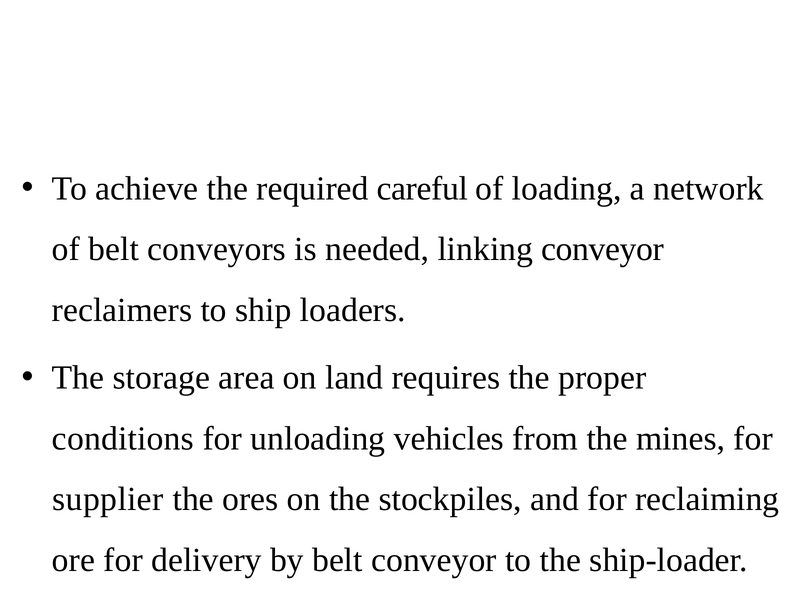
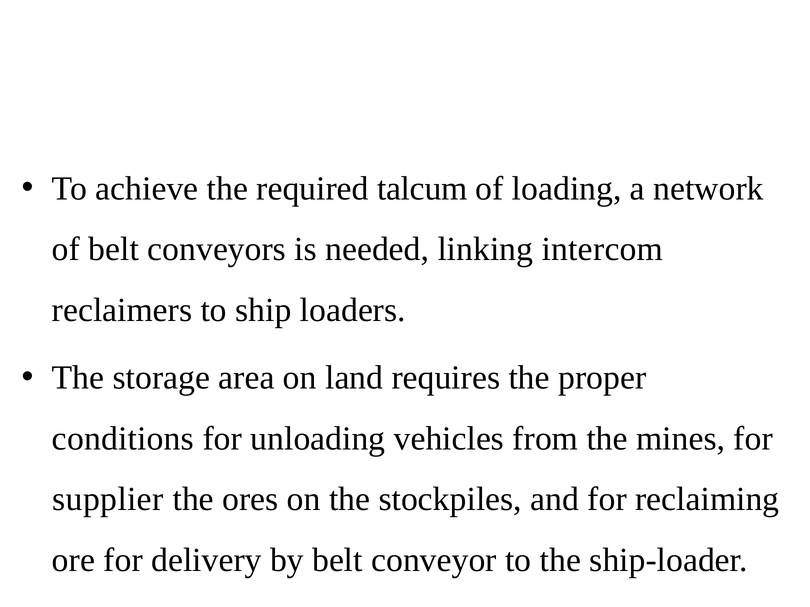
careful: careful -> talcum (422, 189)
linking conveyor: conveyor -> intercom (602, 249)
